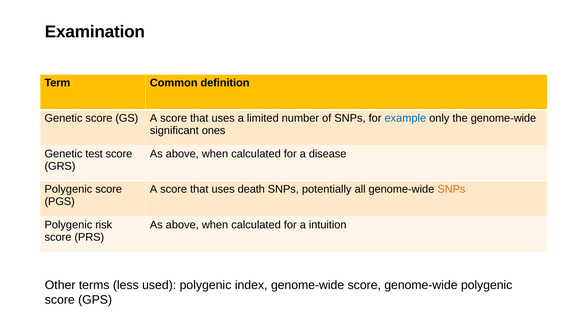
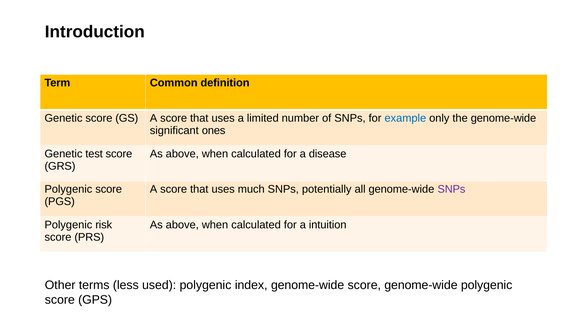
Examination: Examination -> Introduction (95, 32)
death: death -> much (251, 189)
SNPs colour: orange -> purple (451, 189)
